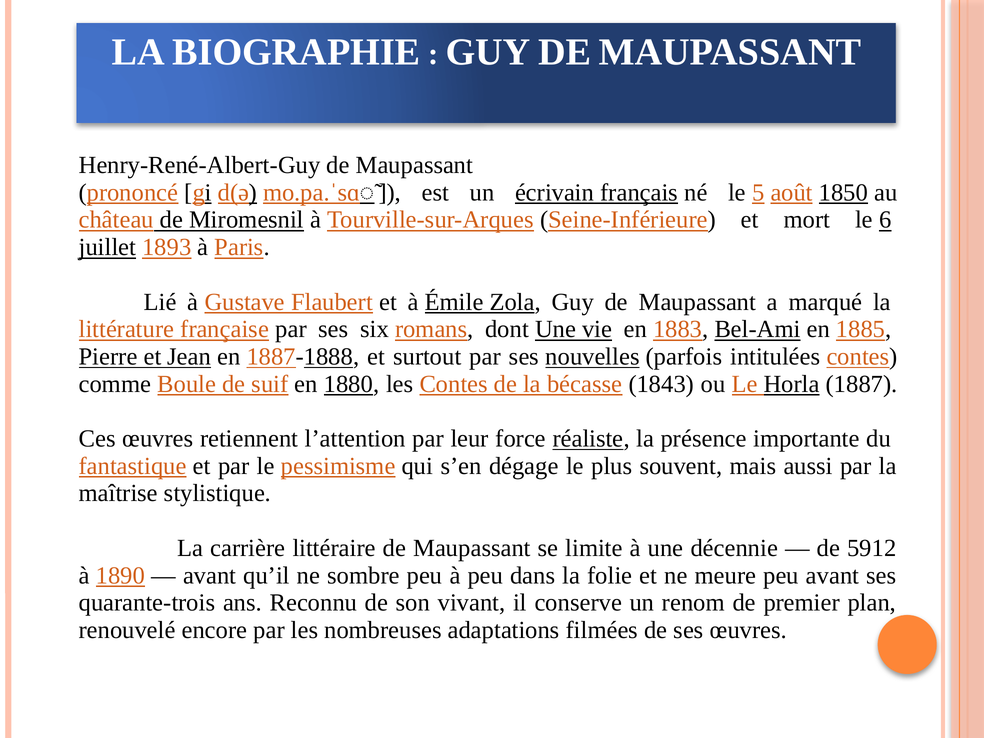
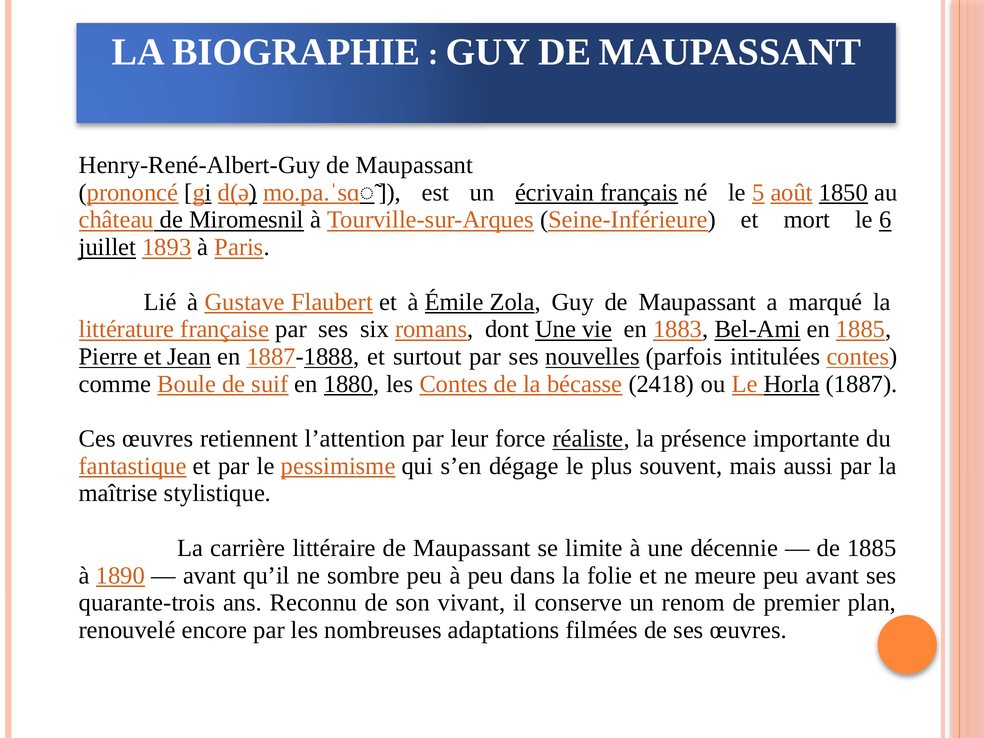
1843: 1843 -> 2418 (661, 384)
de 5912: 5912 -> 1885 (872, 548)
